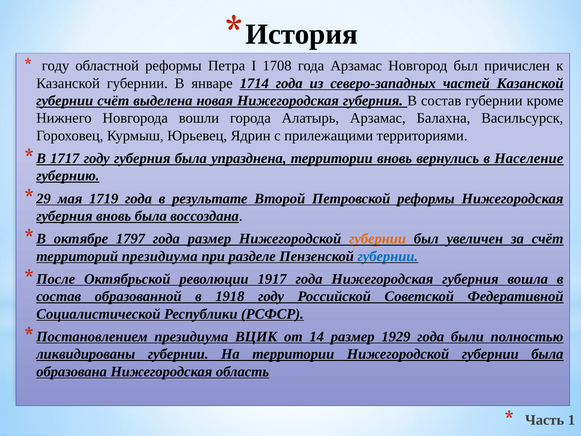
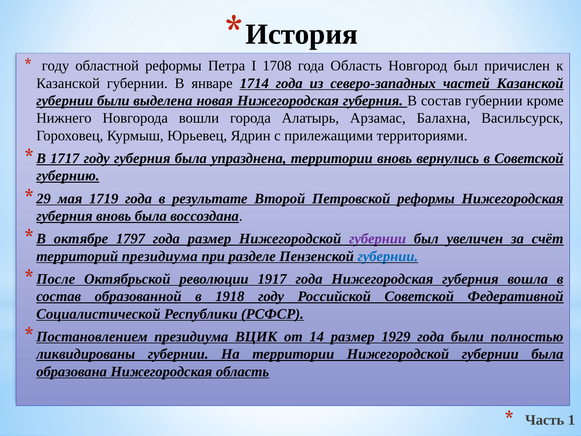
года Арзамас: Арзамас -> Область (356, 66)
губернии счёт: счёт -> были (113, 101)
в Население: Население -> Советской (529, 158)
губернии colour: orange -> purple (378, 239)
